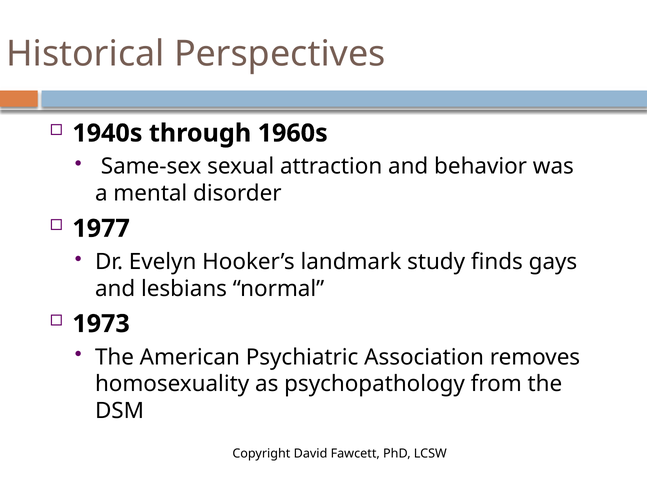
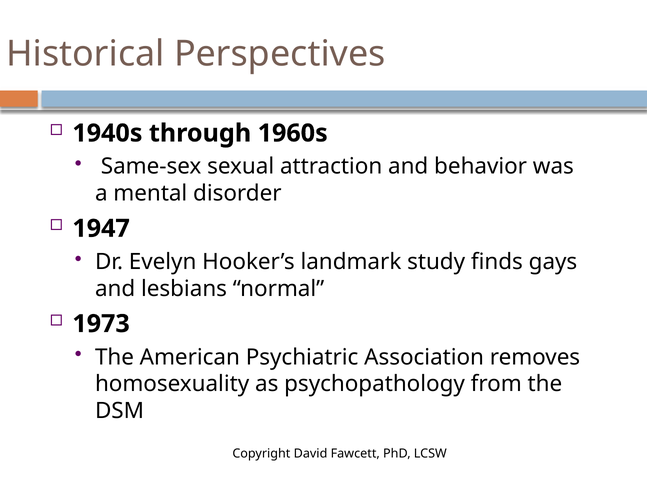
1977: 1977 -> 1947 (101, 229)
